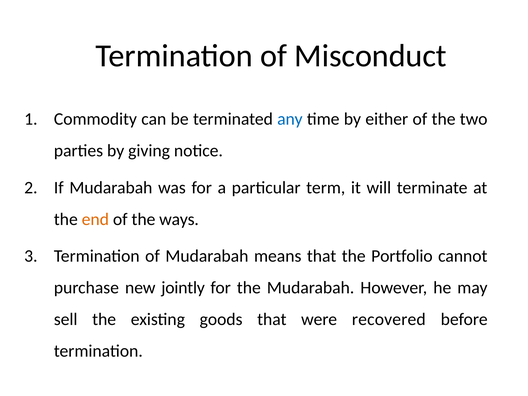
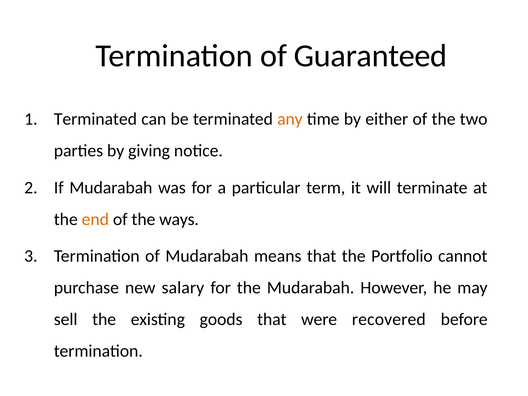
Misconduct: Misconduct -> Guaranteed (371, 56)
Commodity: Commodity -> Terminated (95, 119)
any colour: blue -> orange (290, 119)
jointly: jointly -> salary (183, 288)
